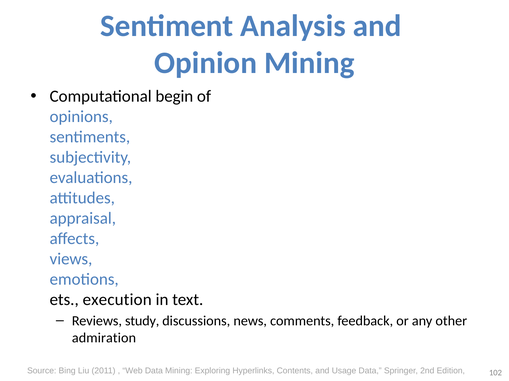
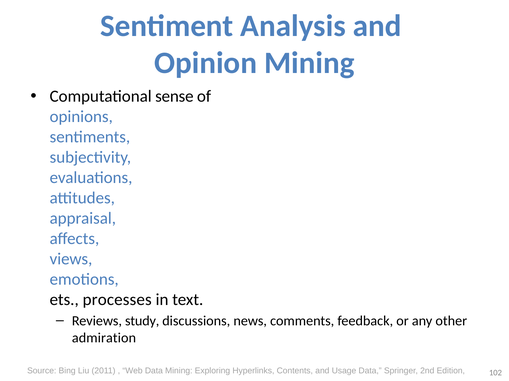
begin: begin -> sense (174, 97)
execution: execution -> processes (117, 300)
